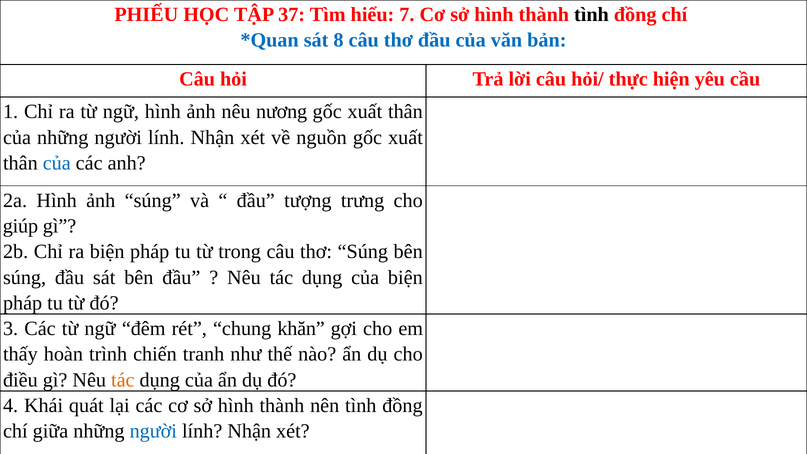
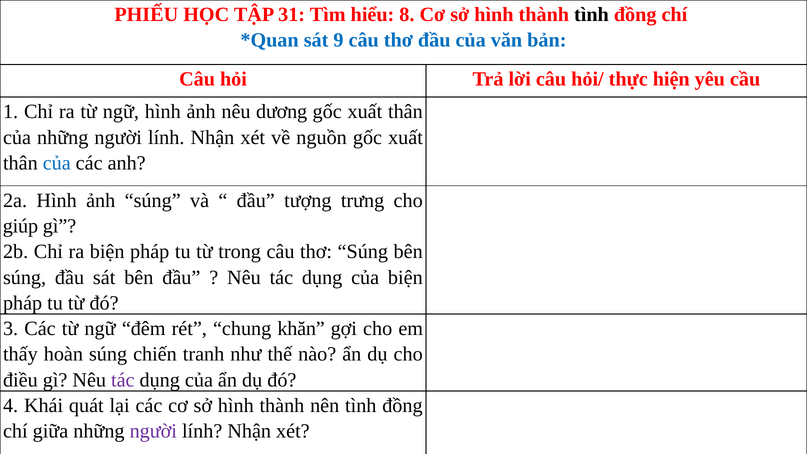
37: 37 -> 31 (292, 15)
7: 7 -> 8 (407, 15)
8: 8 -> 9 (338, 40)
nương: nương -> dương (282, 112)
hoàn trình: trình -> súng (108, 354)
tác colour: orange -> purple (123, 380)
người colour: blue -> purple (153, 431)
